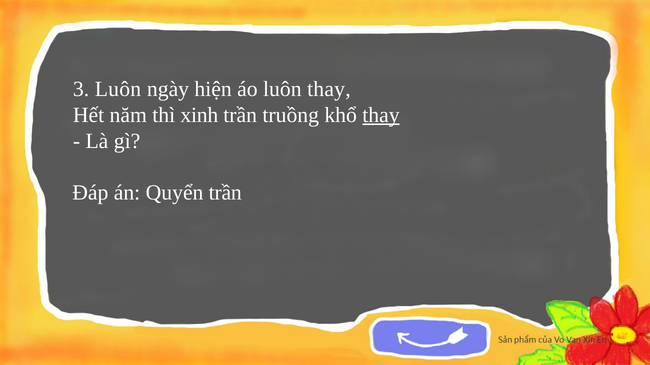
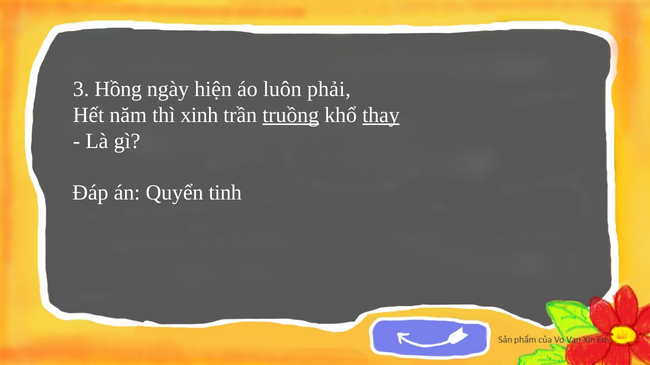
3 Luôn: Luôn -> Hồng (118, 89)
luôn thay: thay -> phải (329, 89)
truồng underline: none -> present (291, 115)
Quyển trần: trần -> tinh (225, 193)
